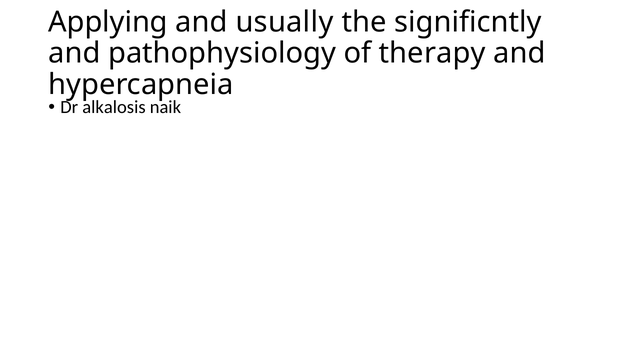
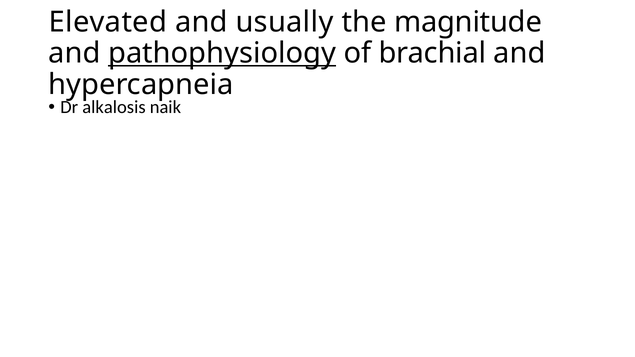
Applying: Applying -> Elevated (108, 22)
significntly: significntly -> magnitude (468, 22)
pathophysiology underline: none -> present (222, 53)
therapy: therapy -> brachial (432, 53)
